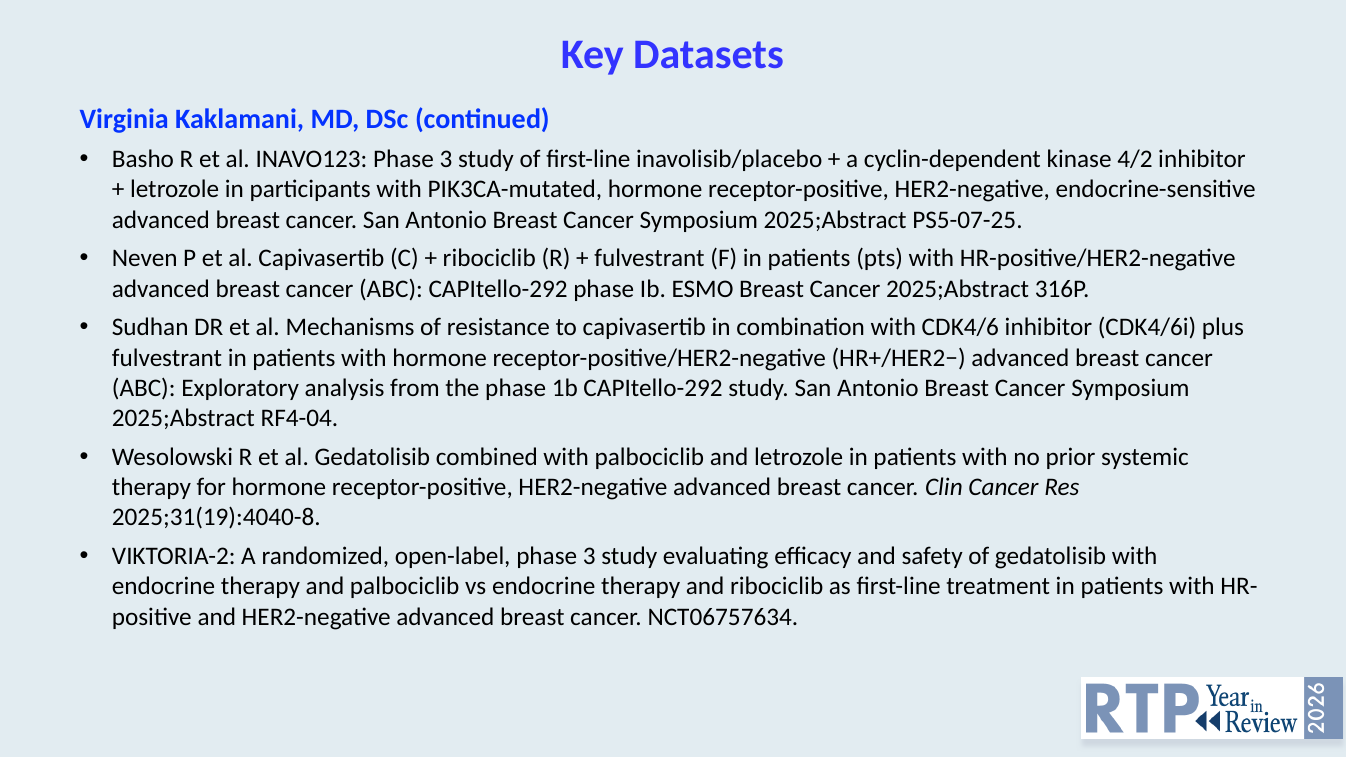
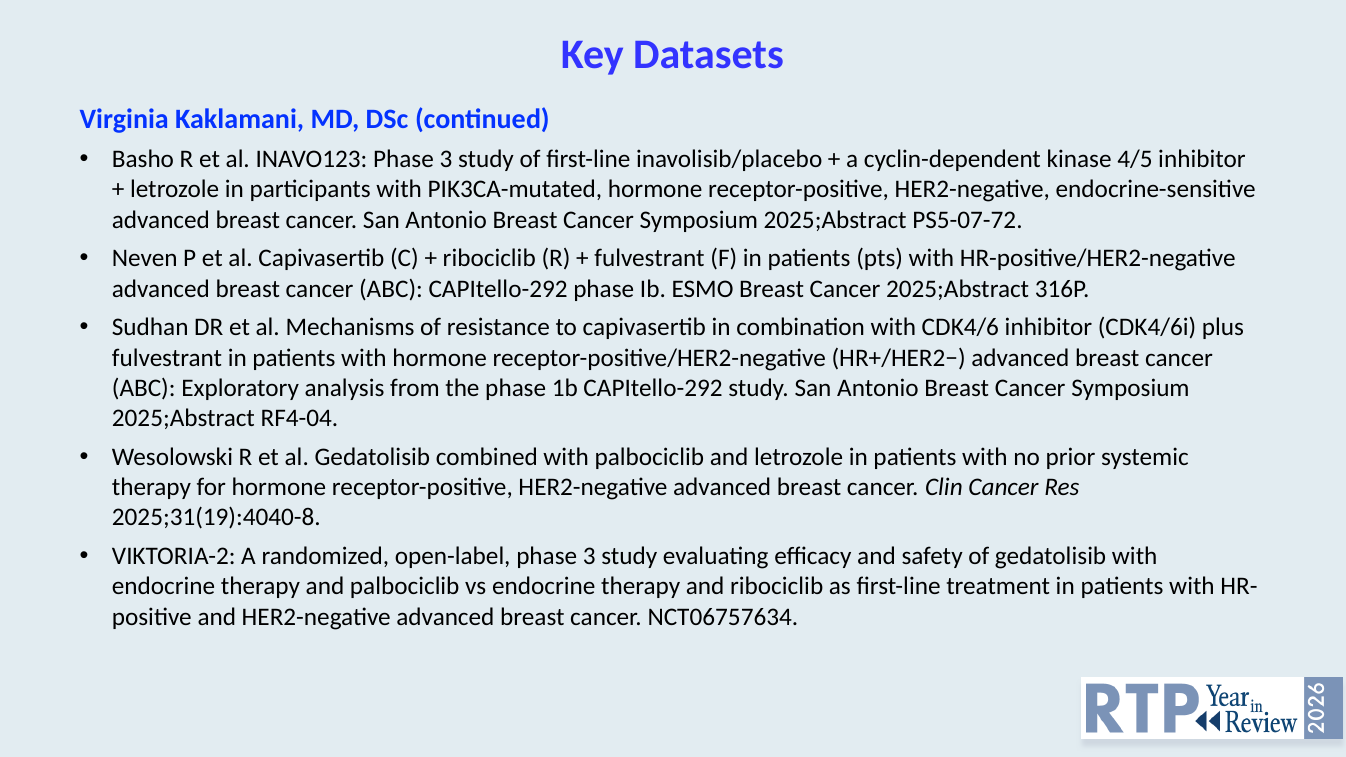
4/2: 4/2 -> 4/5 (1135, 159)
PS5-07-25: PS5-07-25 -> PS5-07-72 (967, 220)
